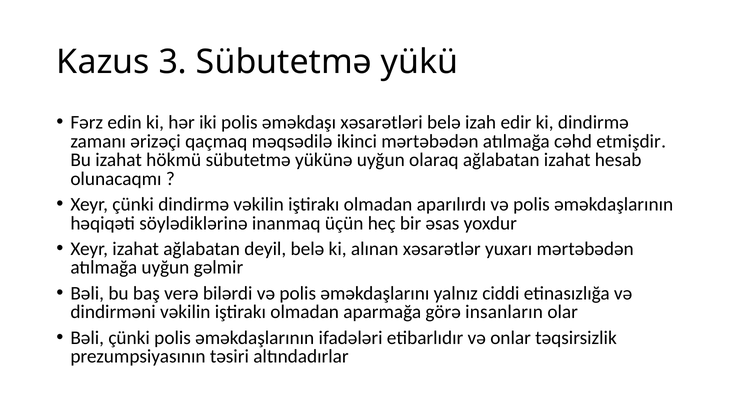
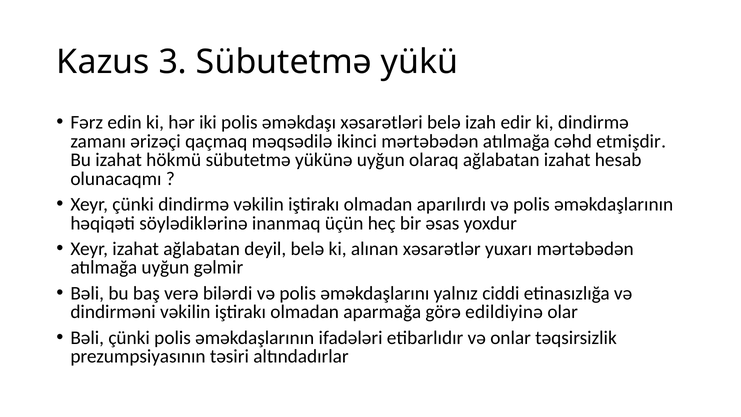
insanların: insanların -> edildiyinə (504, 312)
